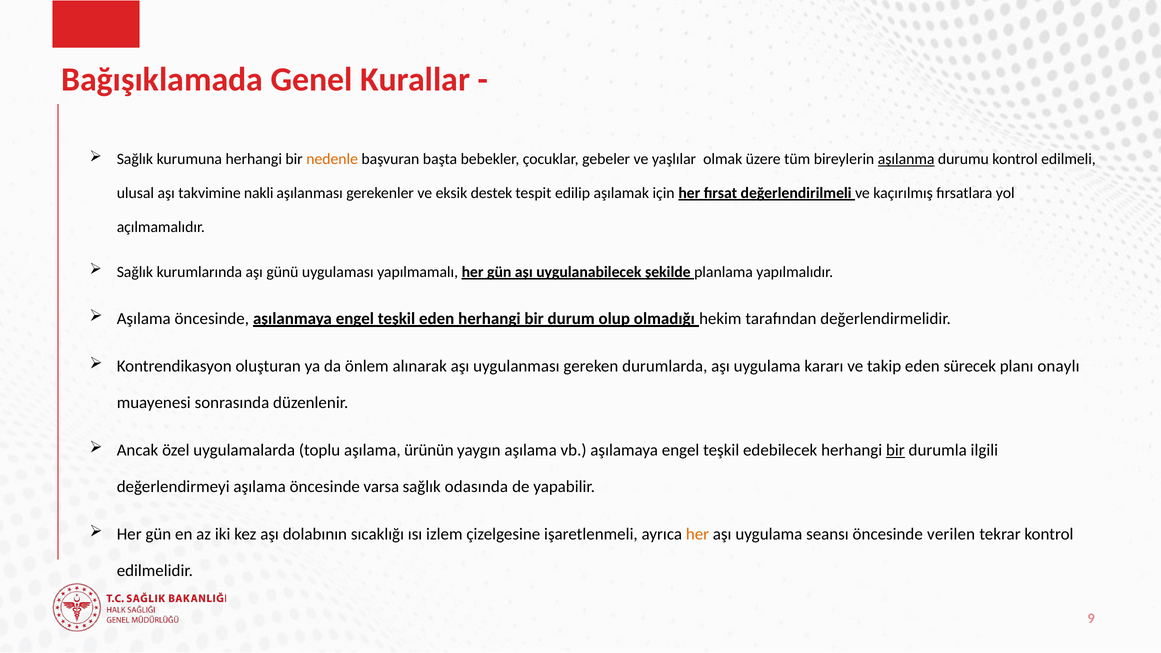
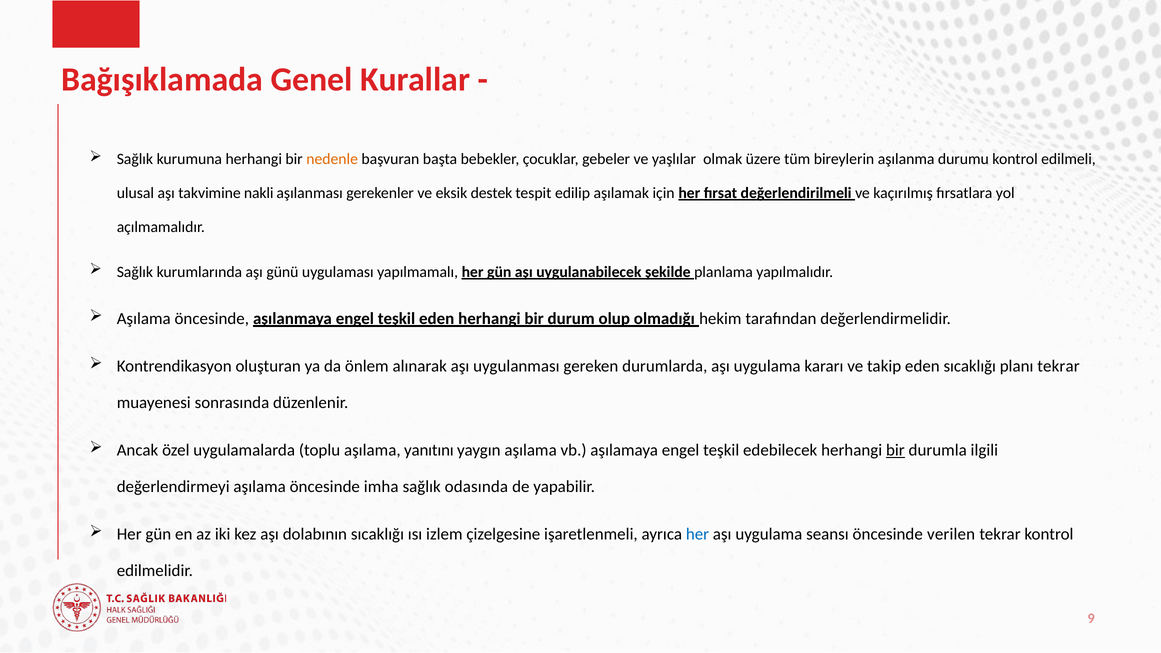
aşılanma underline: present -> none (906, 159)
eden sürecek: sürecek -> sıcaklığı (970, 366)
planı onaylı: onaylı -> tekrar (1058, 366)
ürünün: ürünün -> yanıtını (429, 450)
varsa: varsa -> imha (381, 487)
her colour: orange -> blue (697, 534)
